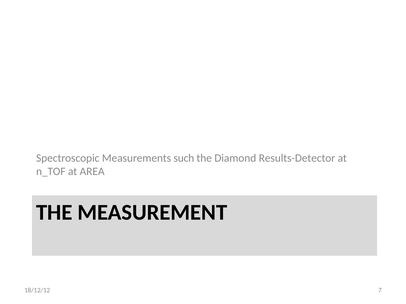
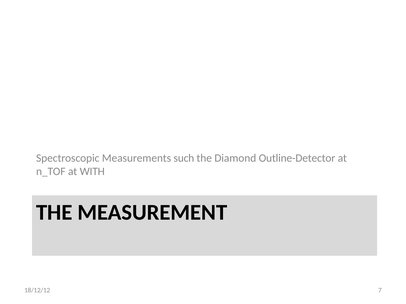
Results-Detector: Results-Detector -> Outline-Detector (297, 158)
AREA: AREA -> WITH (92, 172)
